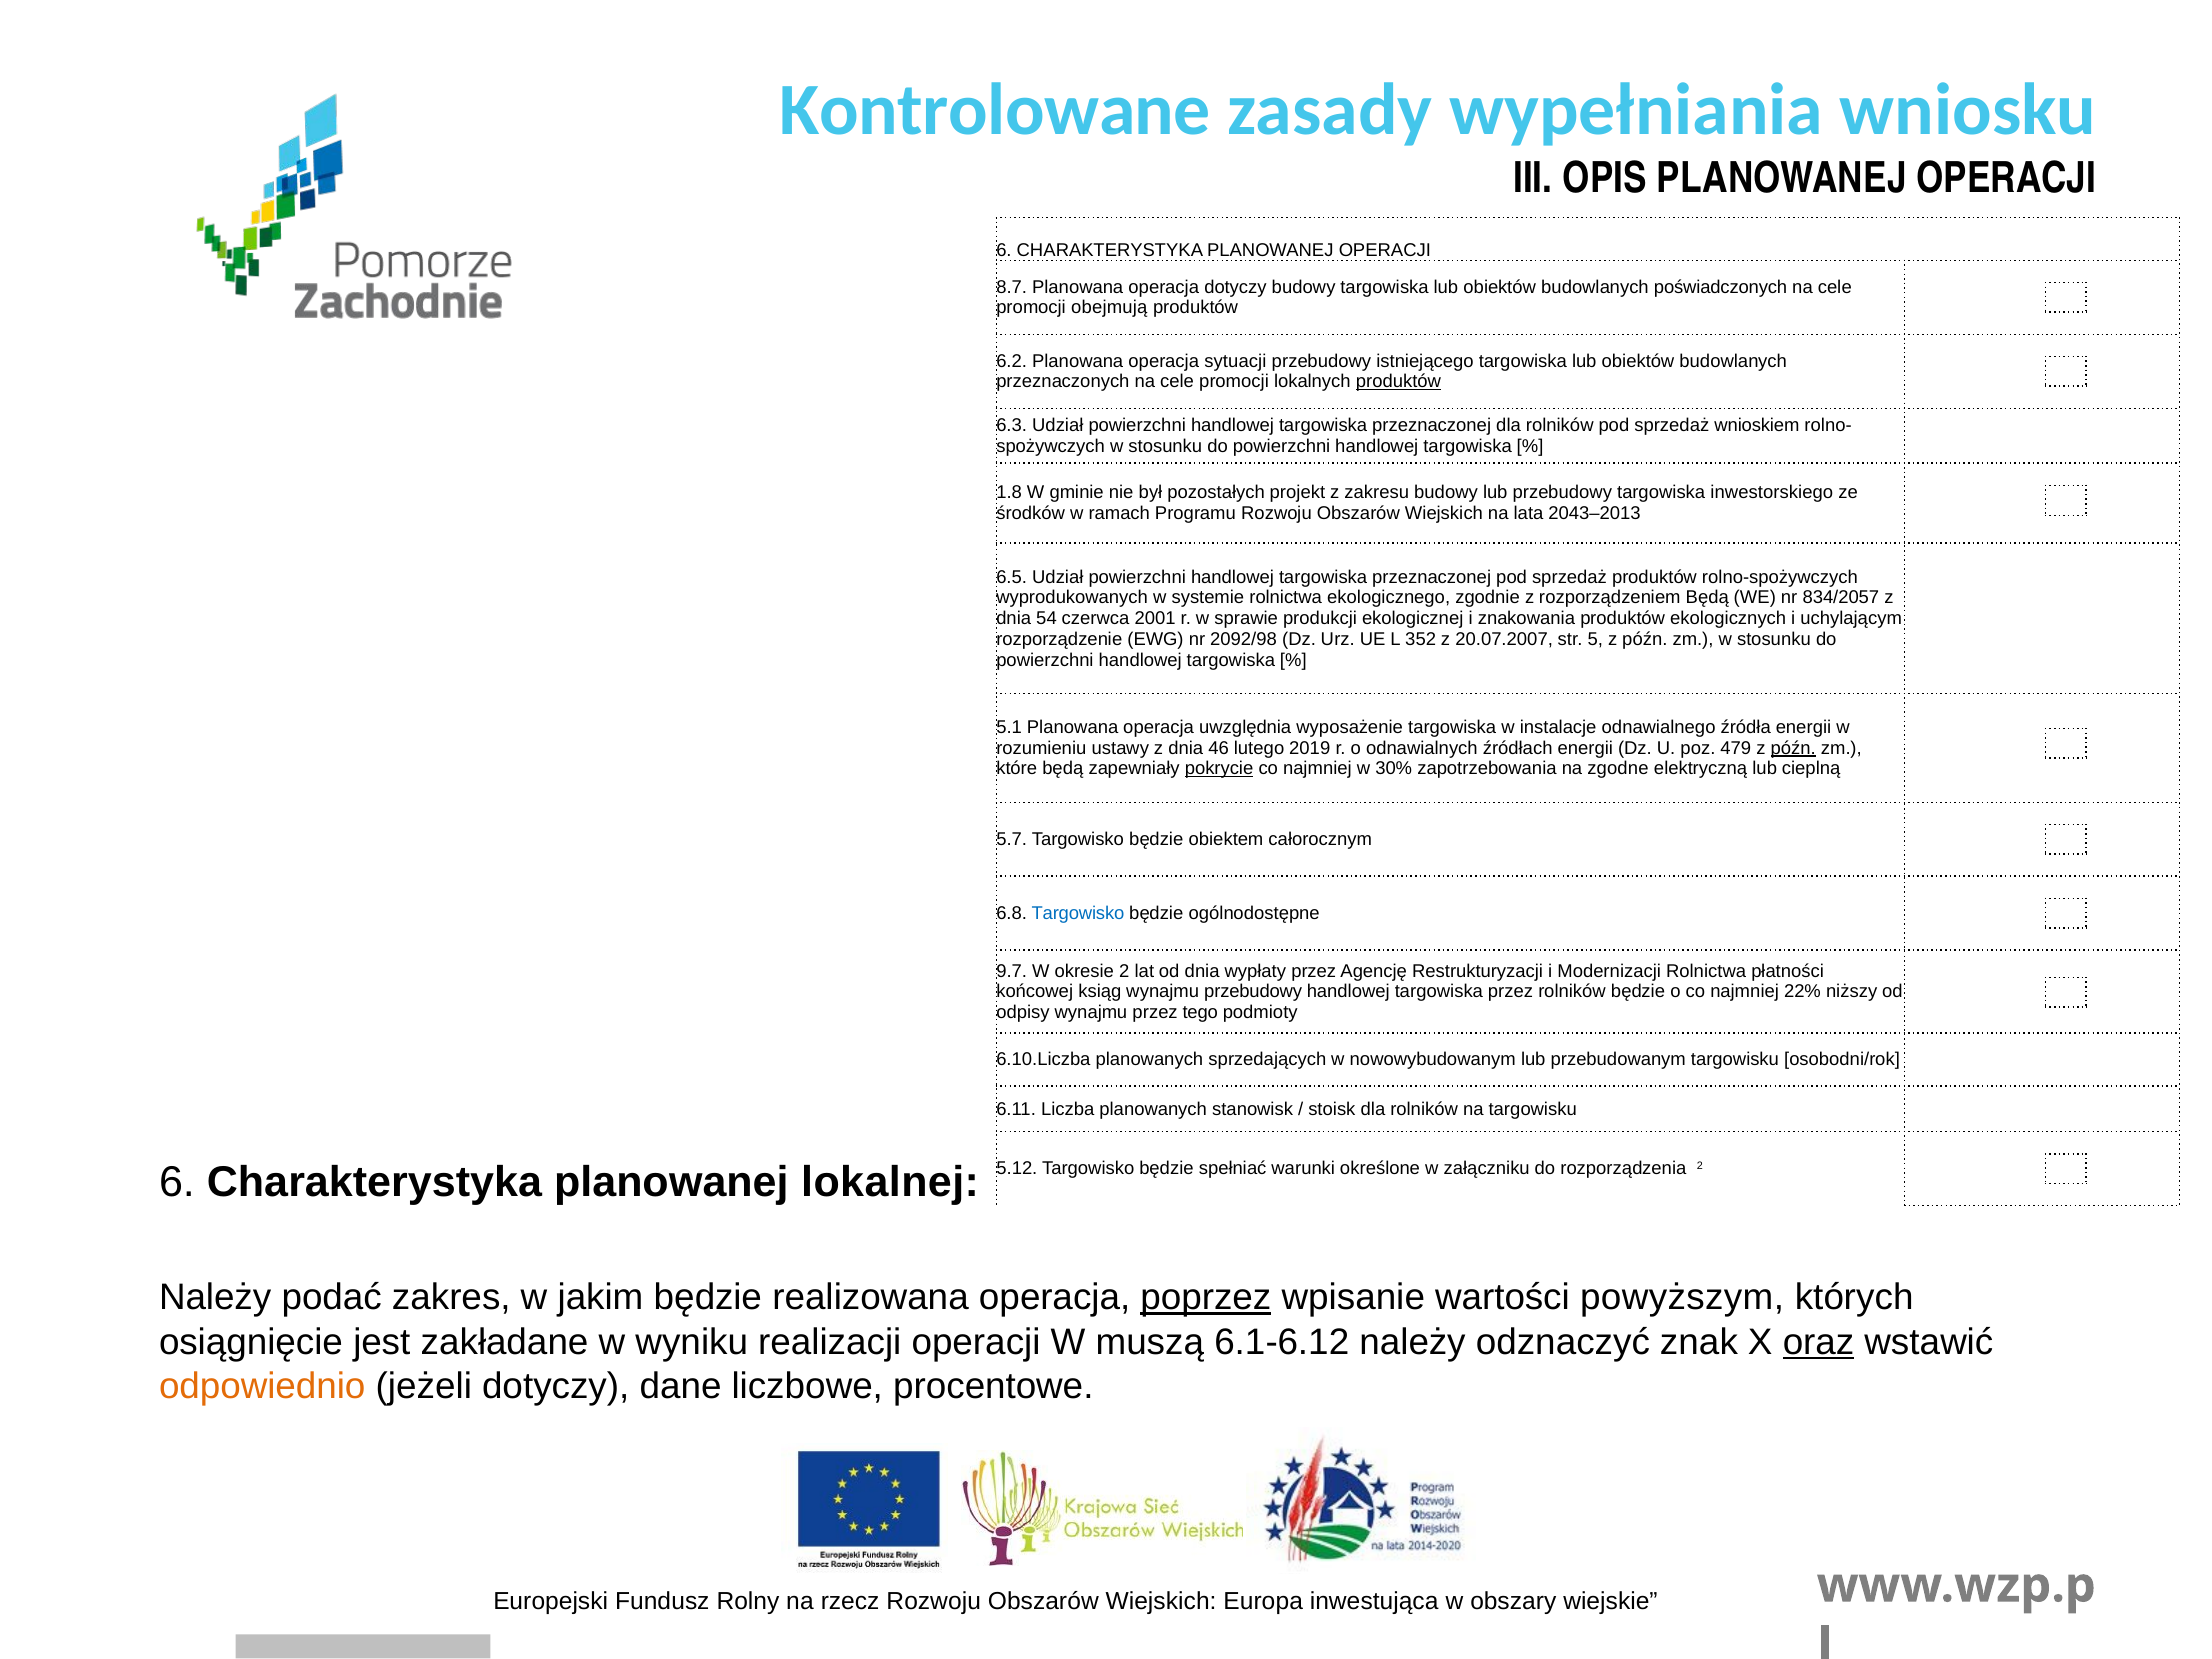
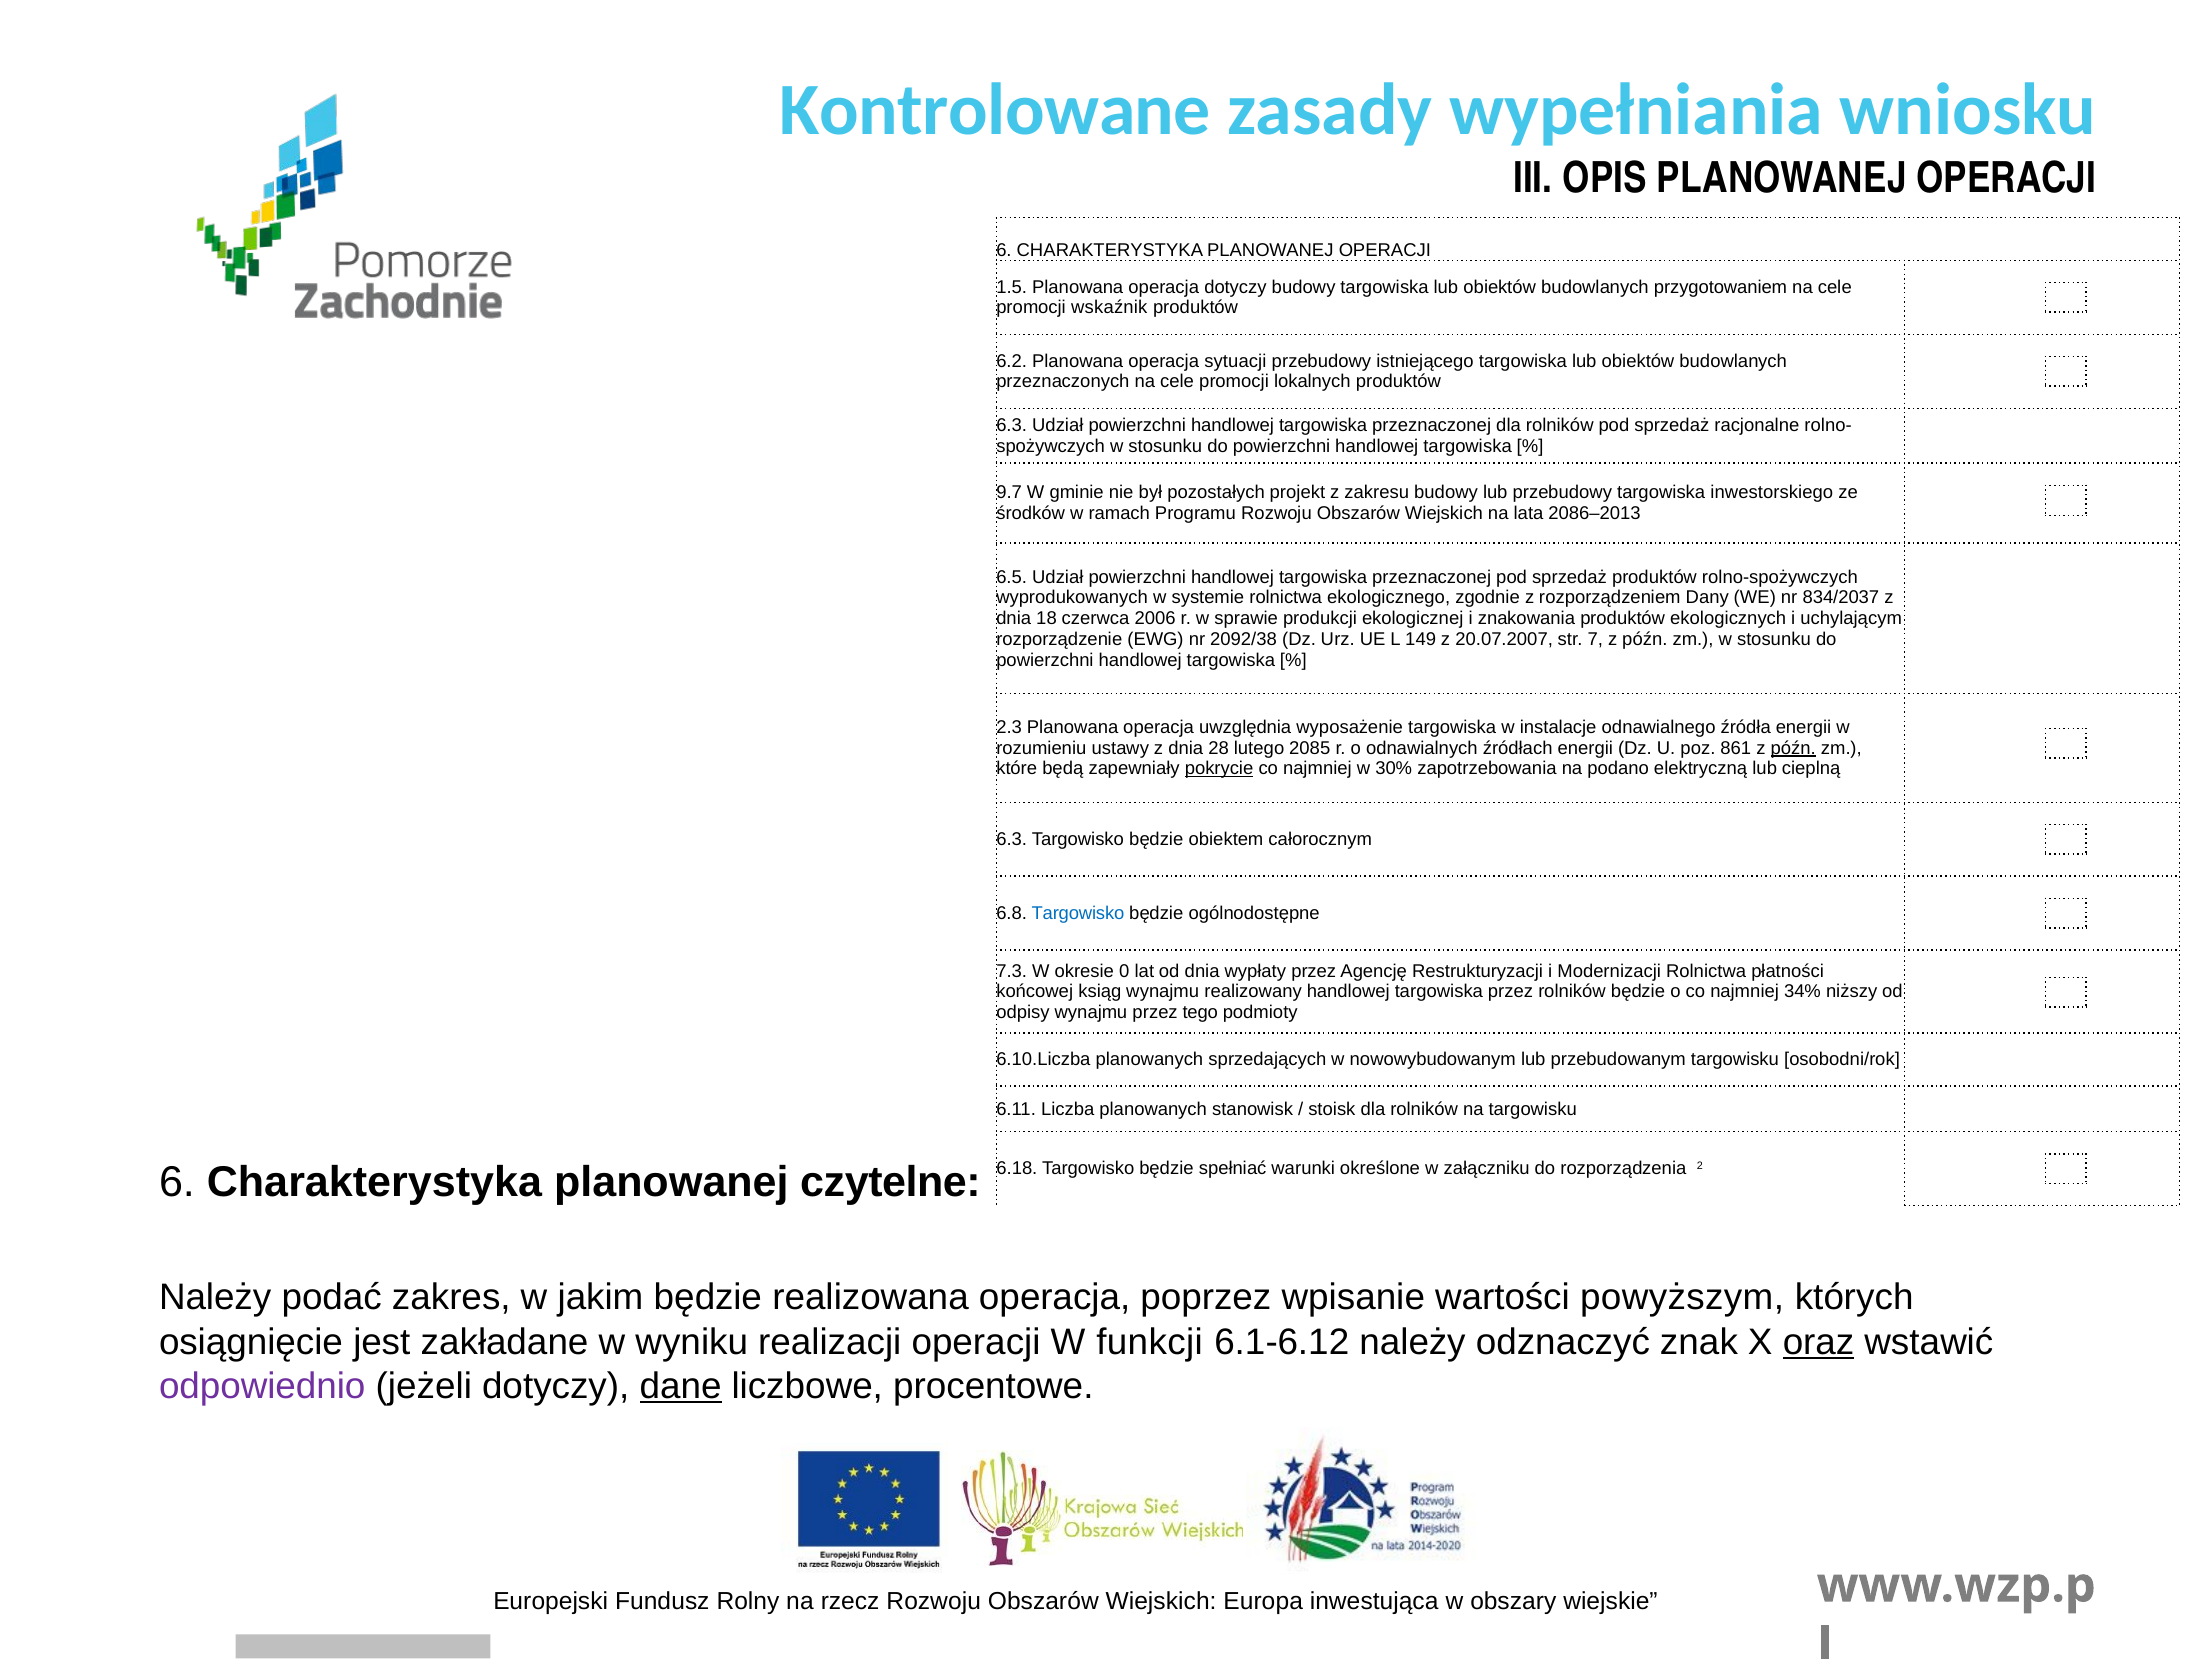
8.7: 8.7 -> 1.5 (1012, 287)
poświadczonych: poświadczonych -> przygotowaniem (1721, 287)
obejmują: obejmują -> wskaźnik (1109, 308)
produktów underline: present -> none (1398, 382)
wnioskiem: wnioskiem -> racjonalne (1757, 425)
1.8: 1.8 -> 9.7 (1009, 493)
2043–2013: 2043–2013 -> 2086–2013 (1595, 514)
rozporządzeniem Będą: Będą -> Dany (1707, 598)
834/2057: 834/2057 -> 834/2037 (1841, 598)
54: 54 -> 18 (1047, 618)
2001: 2001 -> 2006 (1155, 618)
2092/98: 2092/98 -> 2092/38 (1244, 639)
352: 352 -> 149 (1421, 639)
5: 5 -> 7 (1595, 639)
5.1: 5.1 -> 2.3 (1009, 727)
46: 46 -> 28 (1219, 748)
2019: 2019 -> 2085 (1310, 748)
479: 479 -> 861 (1736, 748)
zgodne: zgodne -> podano (1618, 769)
5.7: 5.7 -> 6.3 (1012, 839)
9.7: 9.7 -> 7.3 (1012, 971)
okresie 2: 2 -> 0 (1124, 971)
wynajmu przebudowy: przebudowy -> realizowany (1253, 992)
22%: 22% -> 34% (1803, 992)
5.12: 5.12 -> 6.18 (1017, 1169)
lokalnej: lokalnej -> czytelne (891, 1182)
poprzez underline: present -> none (1206, 1298)
muszą: muszą -> funkcji (1150, 1342)
odpowiednio colour: orange -> purple (262, 1386)
dane underline: none -> present (681, 1386)
